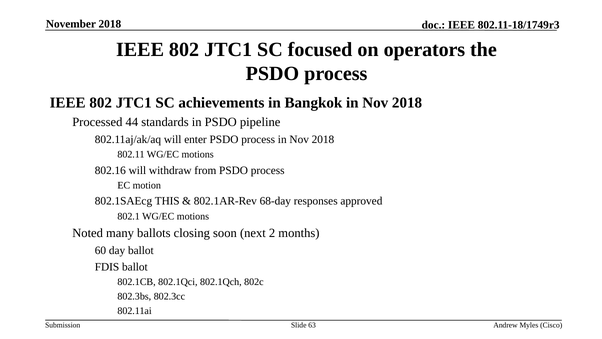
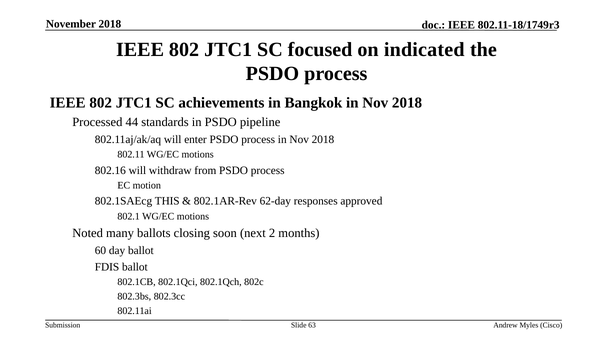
operators: operators -> indicated (424, 50)
68-day: 68-day -> 62-day (275, 201)
